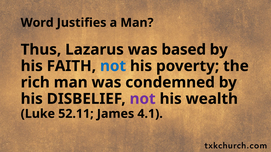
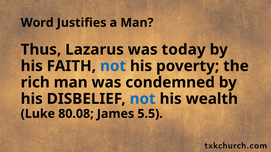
based: based -> today (184, 50)
not colour: purple -> blue (143, 99)
52.11: 52.11 -> 80.08 (76, 114)
4.1: 4.1 -> 5.5 (150, 114)
